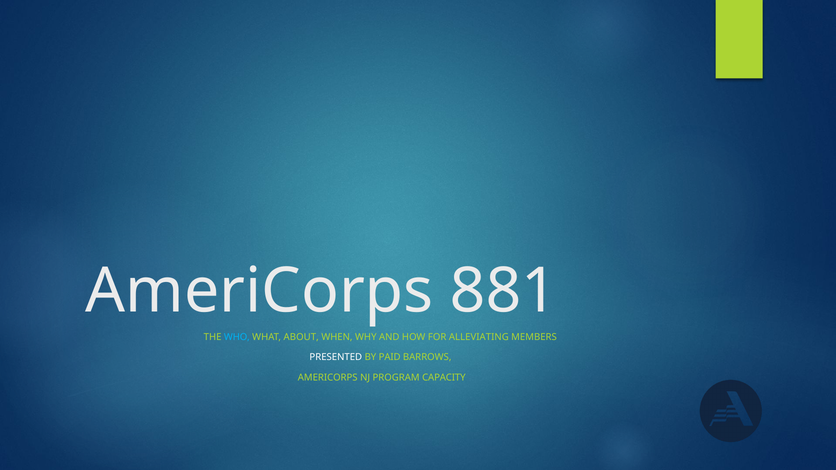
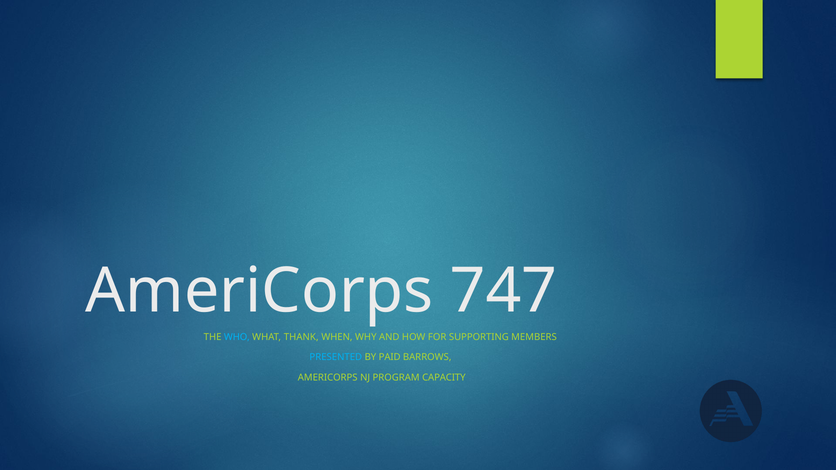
881: 881 -> 747 (504, 291)
ABOUT: ABOUT -> THANK (301, 337)
ALLEVIATING: ALLEVIATING -> SUPPORTING (479, 337)
PRESENTED colour: white -> light blue (336, 357)
